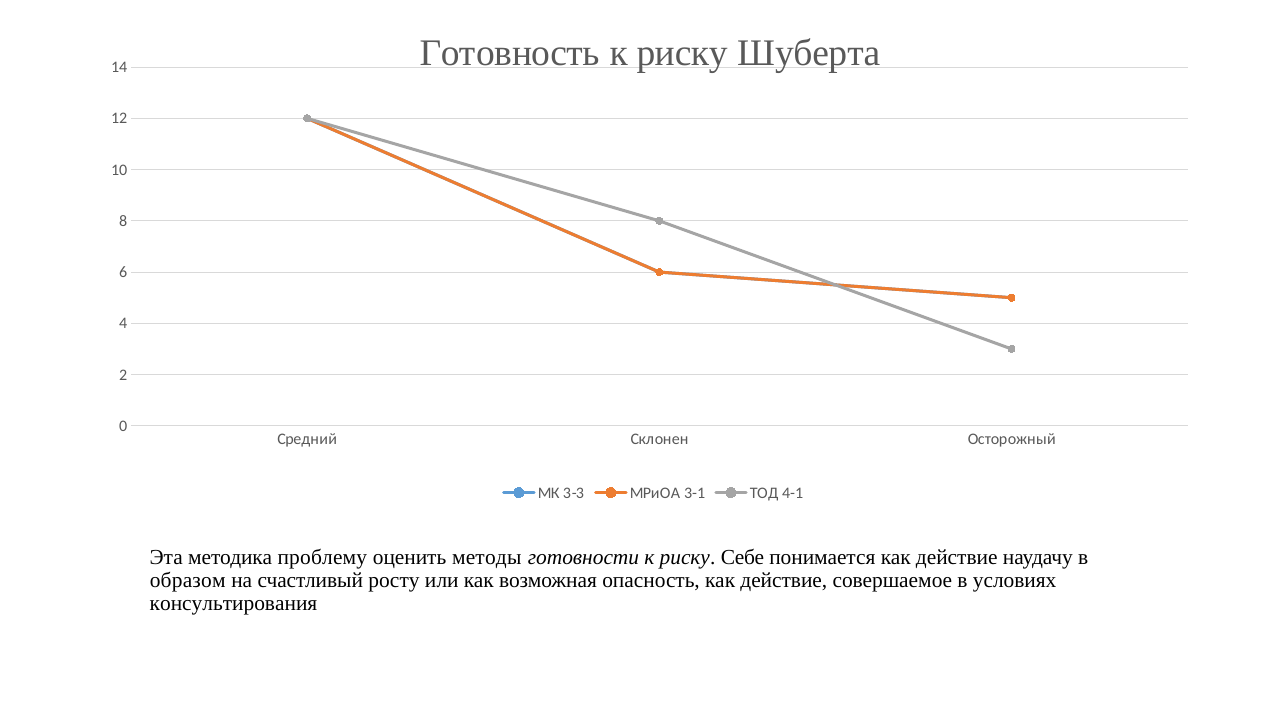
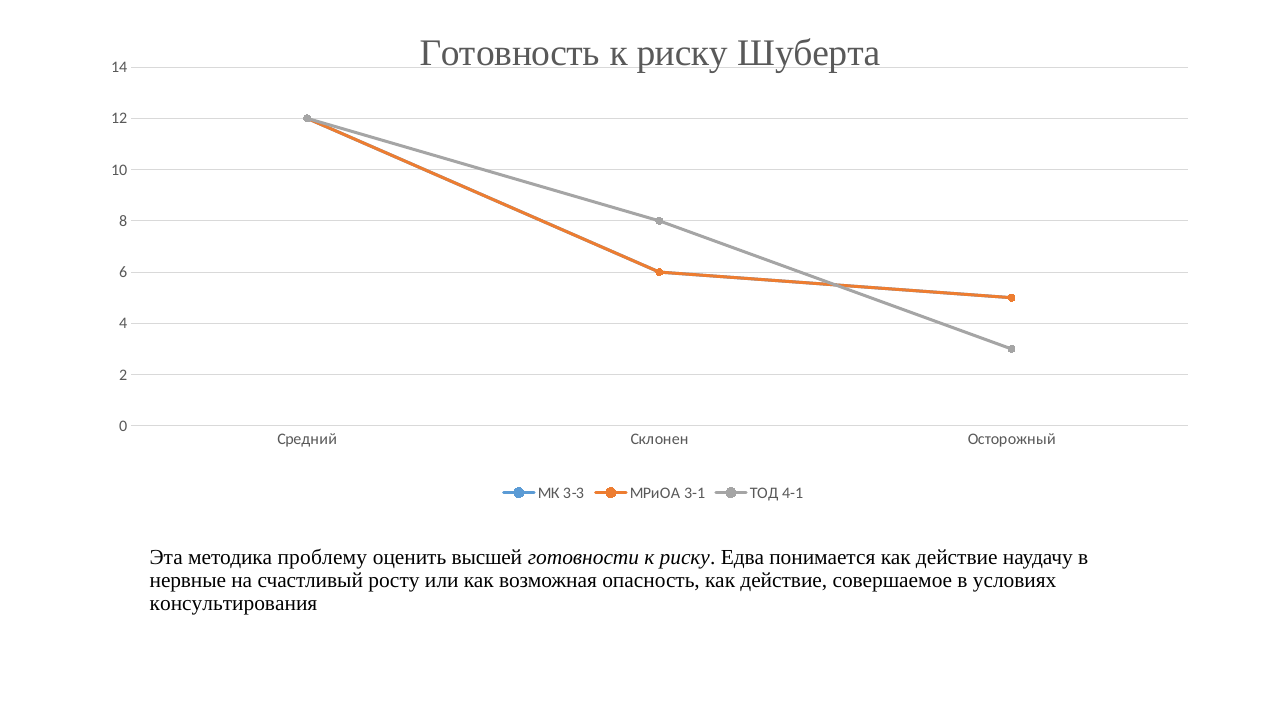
методы: методы -> высшей (487, 557)
Себе: Себе -> Едва (742, 557)
образом: образом -> нервные (188, 581)
